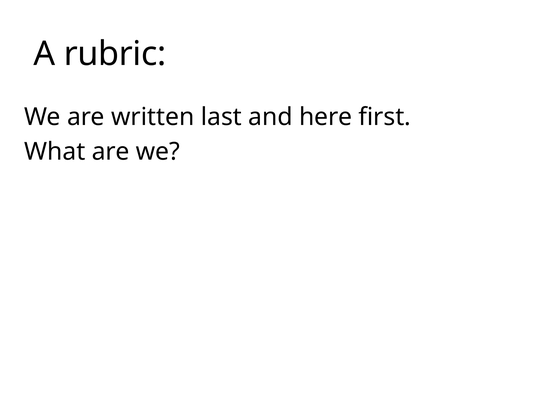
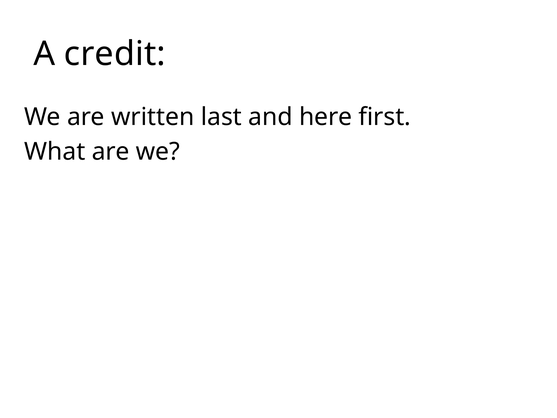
rubric: rubric -> credit (115, 54)
